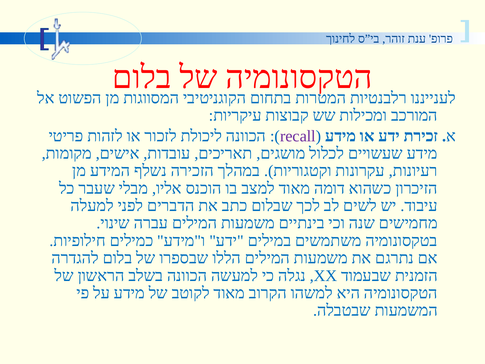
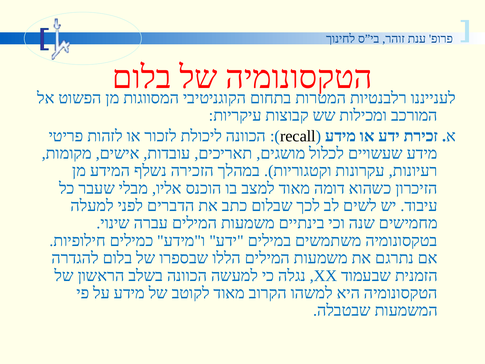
recall colour: purple -> black (298, 136)
